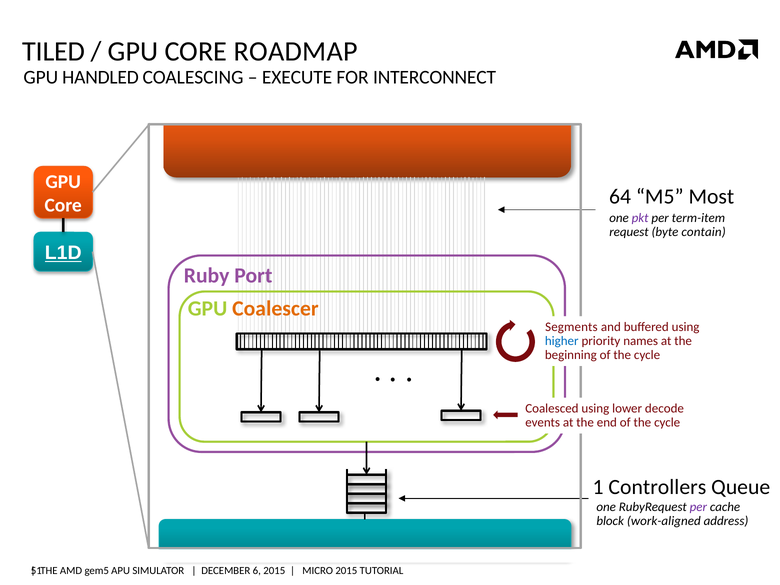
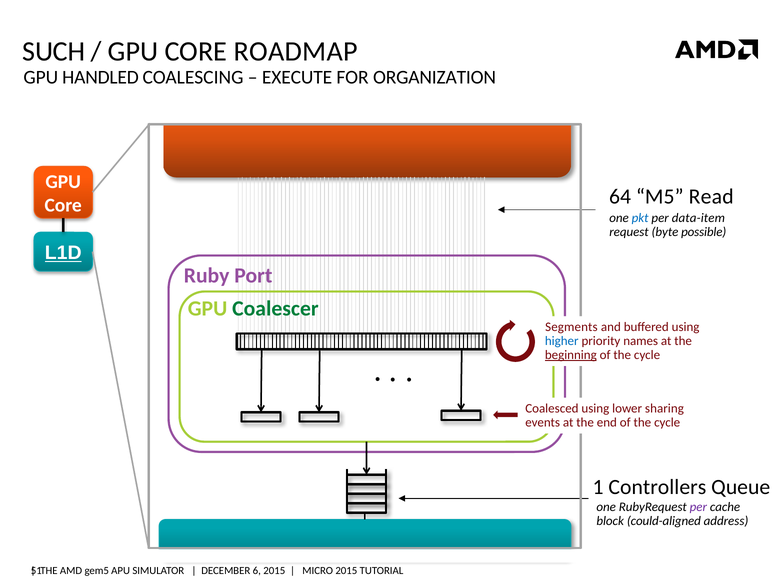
TILED: TILED -> SUCH (54, 52)
INTERCONNECT: INTERCONNECT -> ORGANIZATION (435, 77)
Most: Most -> Read (711, 197)
pkt colour: purple -> blue (640, 218)
term-item: term-item -> data-item (698, 218)
contain: contain -> possible (704, 232)
Coalescer colour: orange -> green (275, 309)
beginning underline: none -> present (571, 355)
decode: decode -> sharing (664, 408)
work-aligned: work-aligned -> could-aligned (664, 521)
